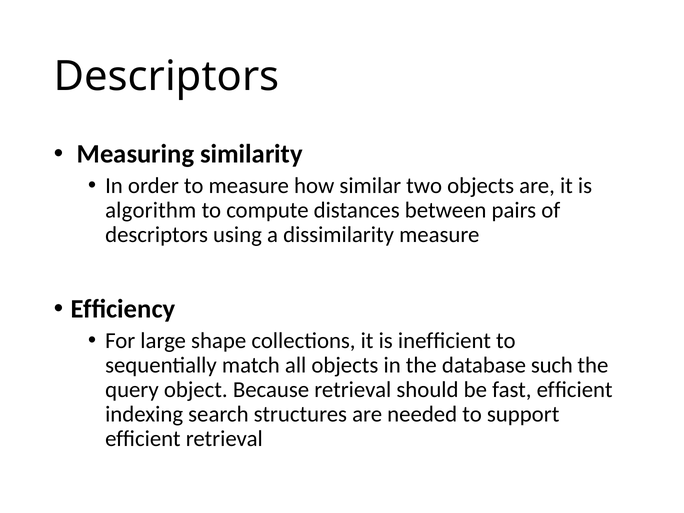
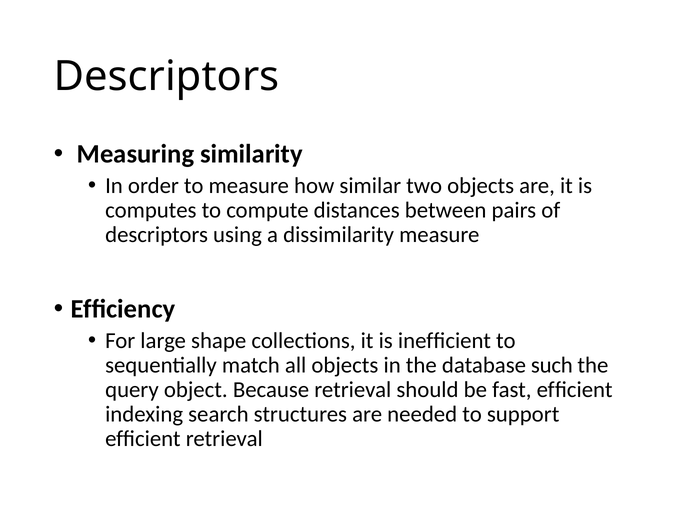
algorithm: algorithm -> computes (151, 210)
